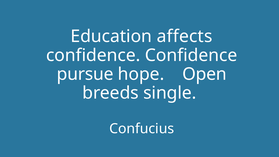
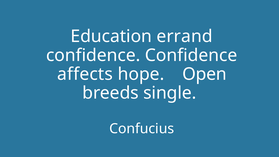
affects: affects -> errand (185, 36)
pursue: pursue -> affects (85, 74)
